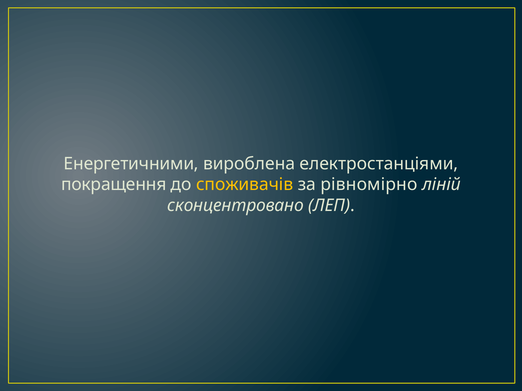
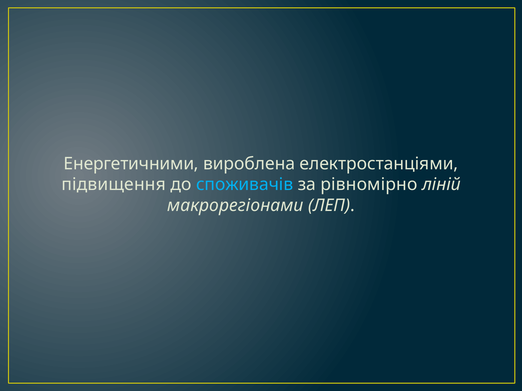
покращення: покращення -> підвищення (114, 185)
споживачів colour: yellow -> light blue (245, 185)
сконцентровано: сконцентровано -> макрорегіонами (235, 206)
